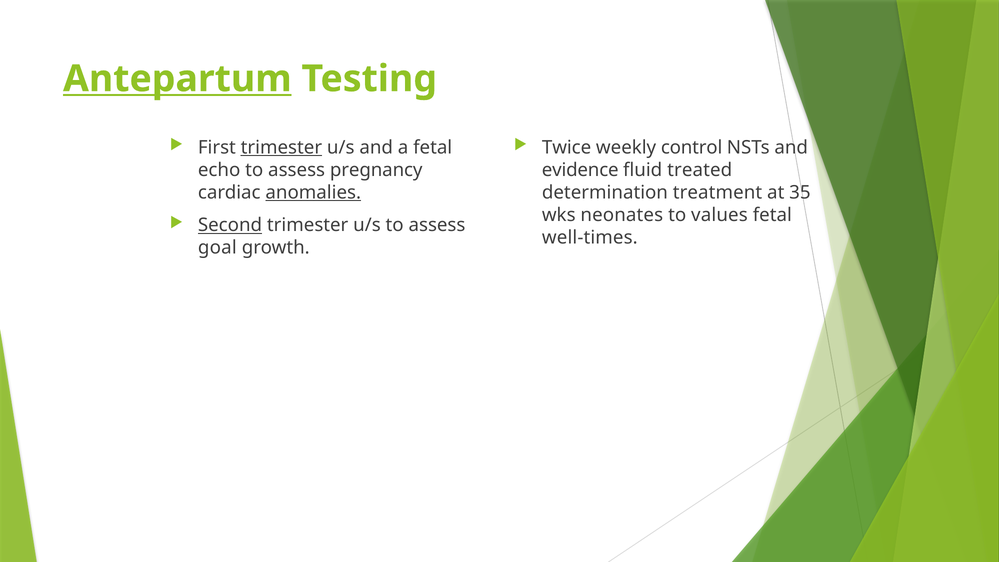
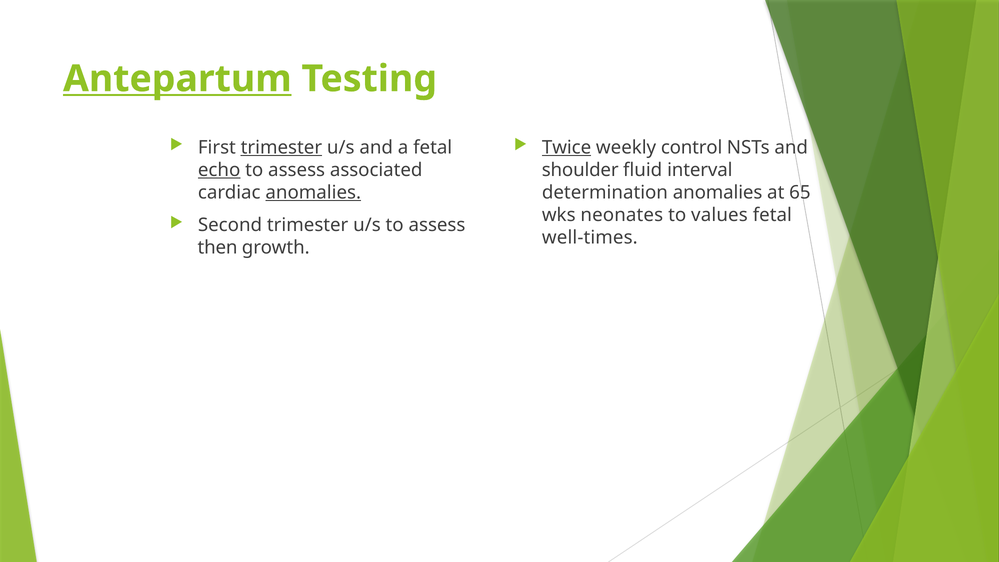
Twice underline: none -> present (567, 147)
echo underline: none -> present (219, 170)
pregnancy: pregnancy -> associated (376, 170)
evidence: evidence -> shoulder (580, 170)
treated: treated -> interval (700, 170)
determination treatment: treatment -> anomalies (718, 192)
35: 35 -> 65 (800, 192)
Second underline: present -> none (230, 225)
goal: goal -> then (218, 248)
